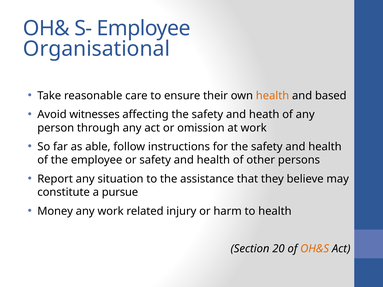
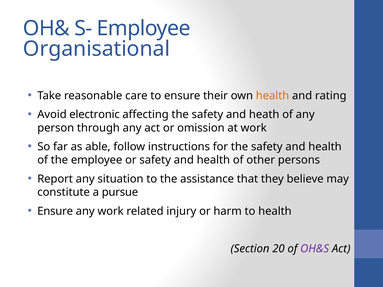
based: based -> rating (331, 96)
witnesses: witnesses -> electronic (95, 115)
Money: Money -> Ensure (55, 211)
OH&S colour: orange -> purple (315, 249)
